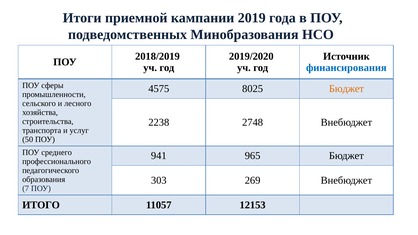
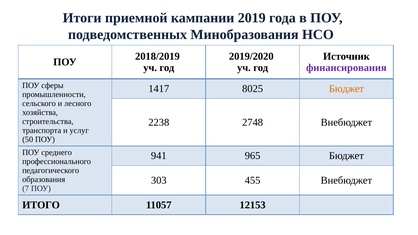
финансирования colour: blue -> purple (346, 68)
4575: 4575 -> 1417 (159, 89)
269: 269 -> 455 (253, 180)
